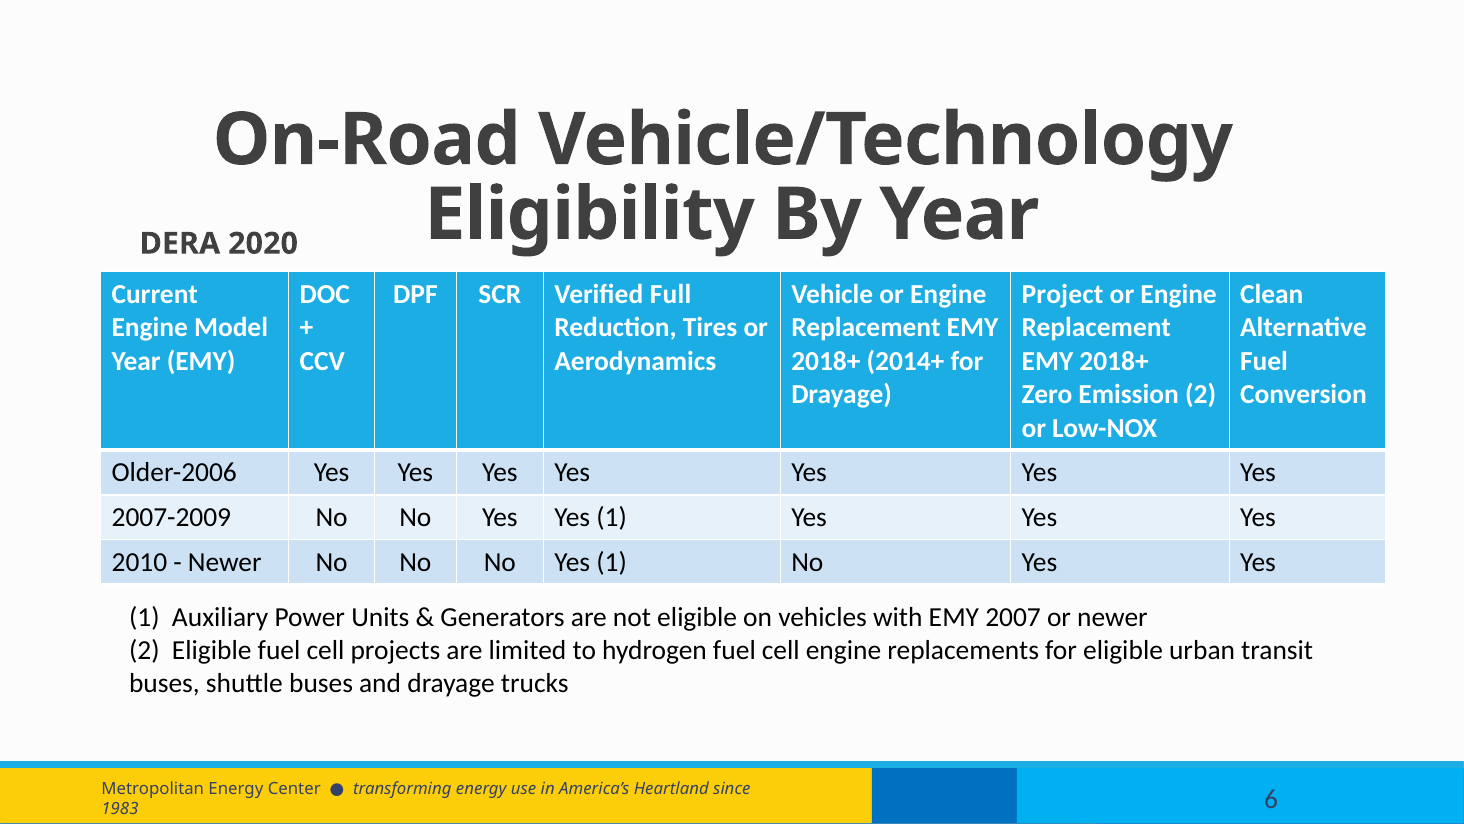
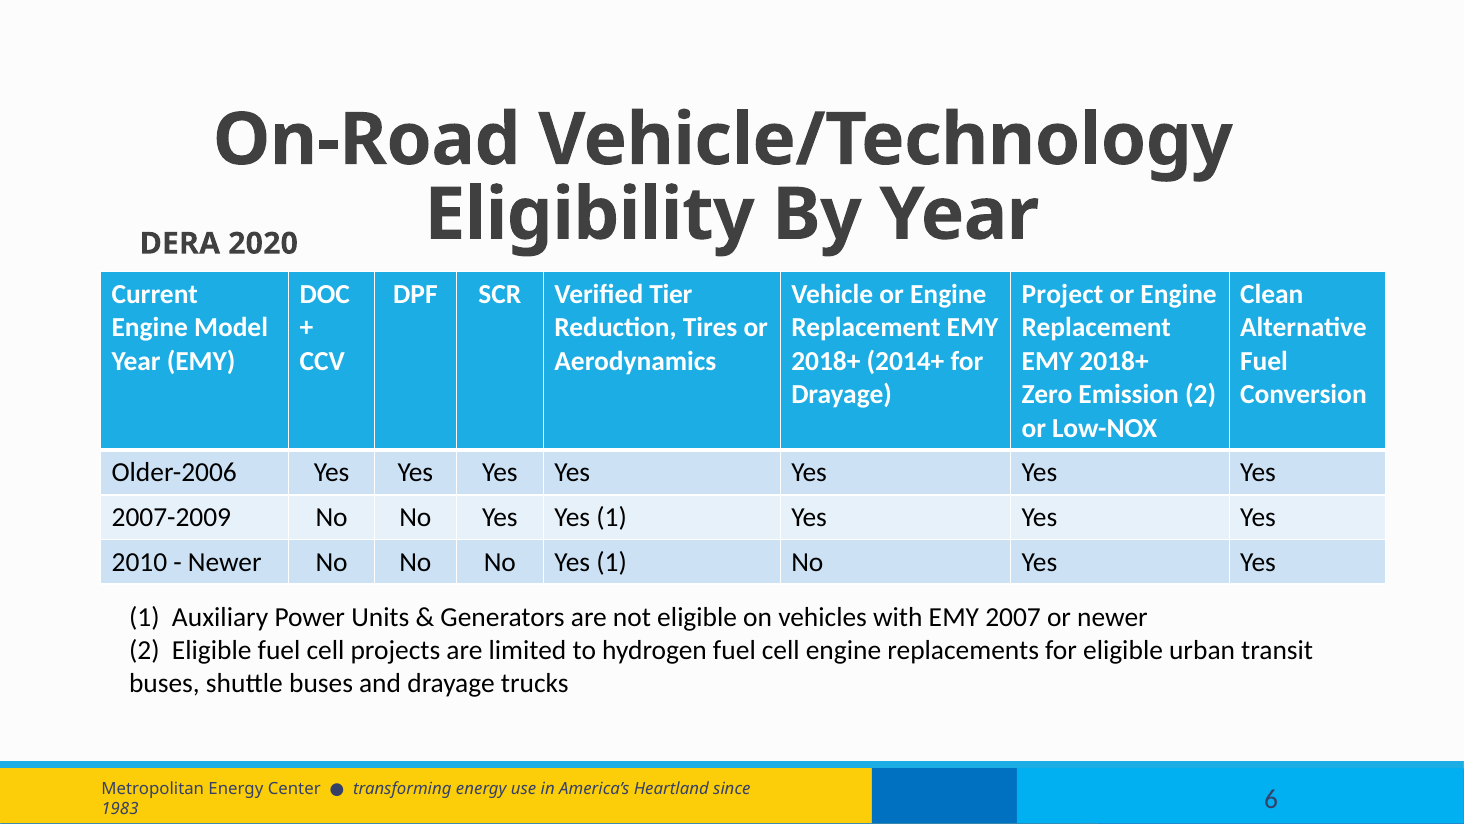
Full: Full -> Tier (671, 294)
